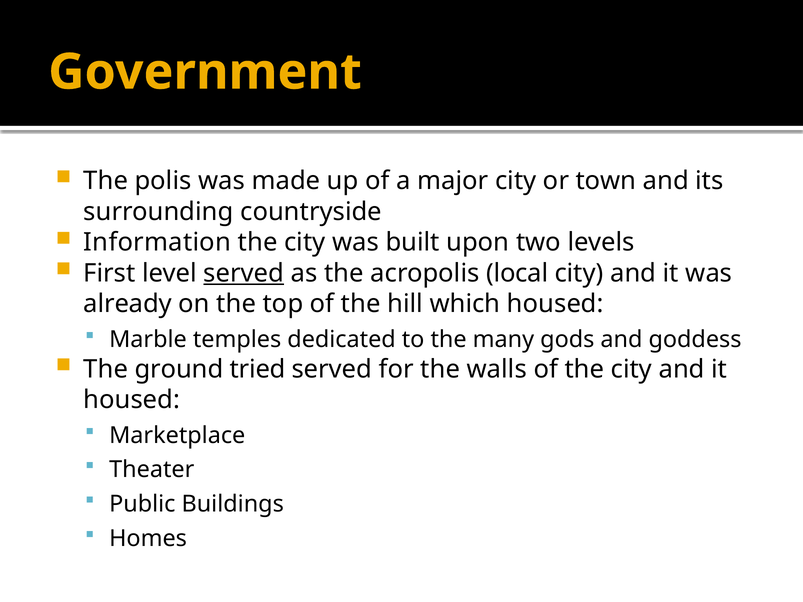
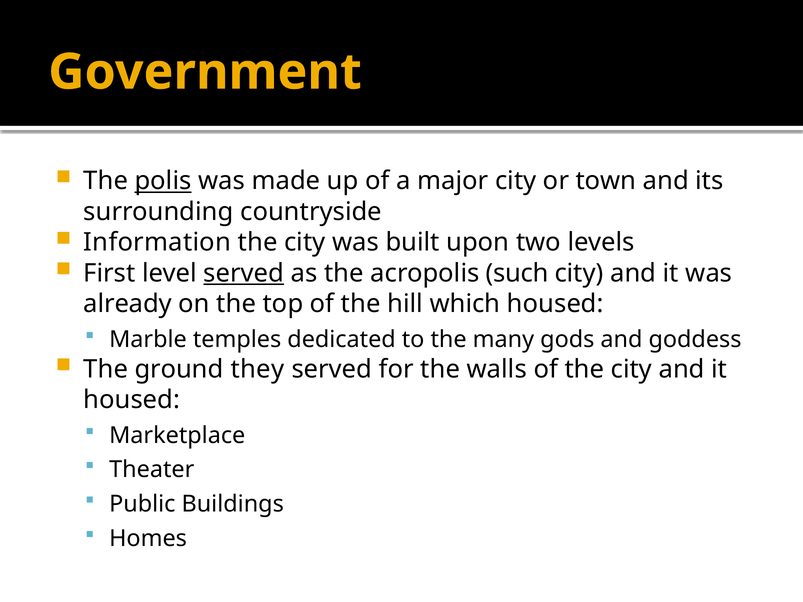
polis underline: none -> present (163, 181)
local: local -> such (517, 273)
tried: tried -> they (257, 369)
